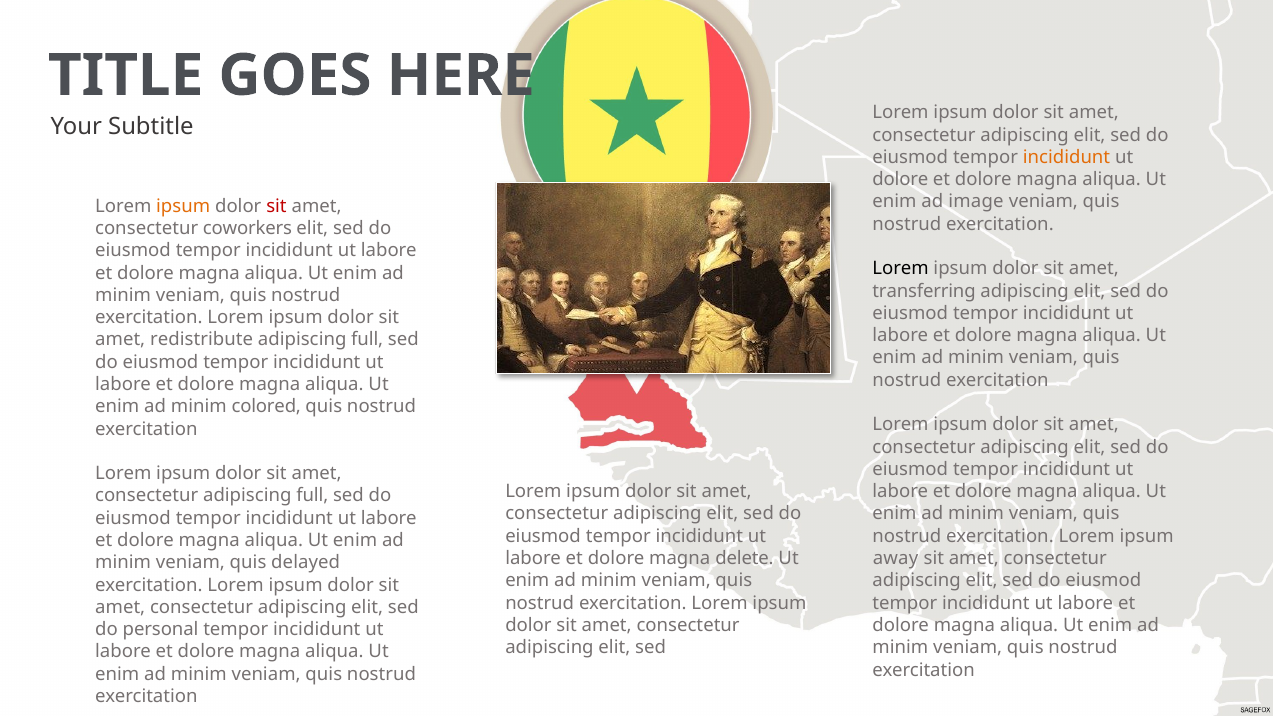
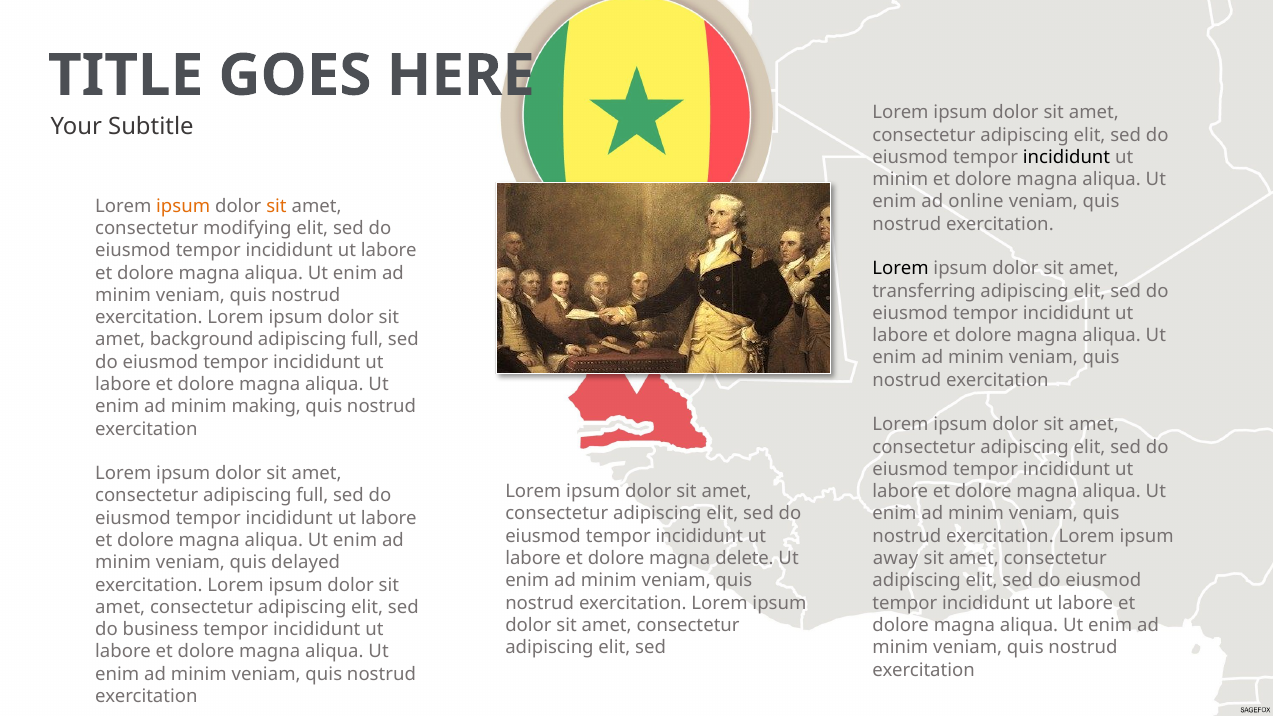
incididunt colour: orange -> black (1067, 157)
dolore: dolore -> minim (900, 180)
image: image -> online (976, 202)
sit colour: red -> orange (276, 206)
coworkers: coworkers -> modifying (247, 228)
redistribute: redistribute -> background (202, 340)
colored: colored -> making (266, 407)
personal: personal -> business (161, 630)
